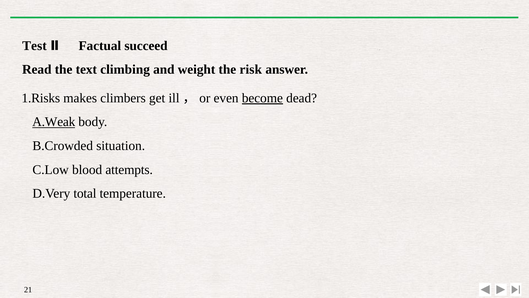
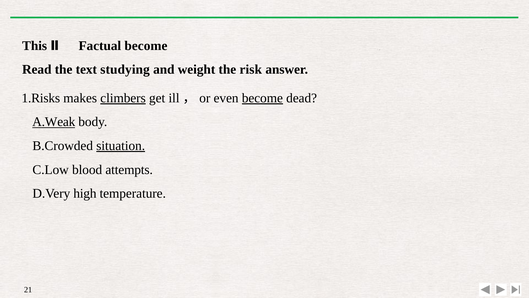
Test: Test -> This (35, 46)
Factual succeed: succeed -> become (146, 46)
climbing: climbing -> studying (125, 69)
climbers underline: none -> present (123, 98)
situation underline: none -> present (121, 146)
total: total -> high (85, 193)
